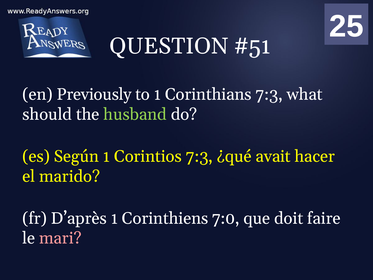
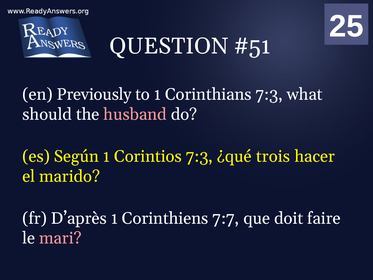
husband colour: light green -> pink (135, 114)
avait: avait -> trois (273, 156)
7:0: 7:0 -> 7:7 (226, 218)
